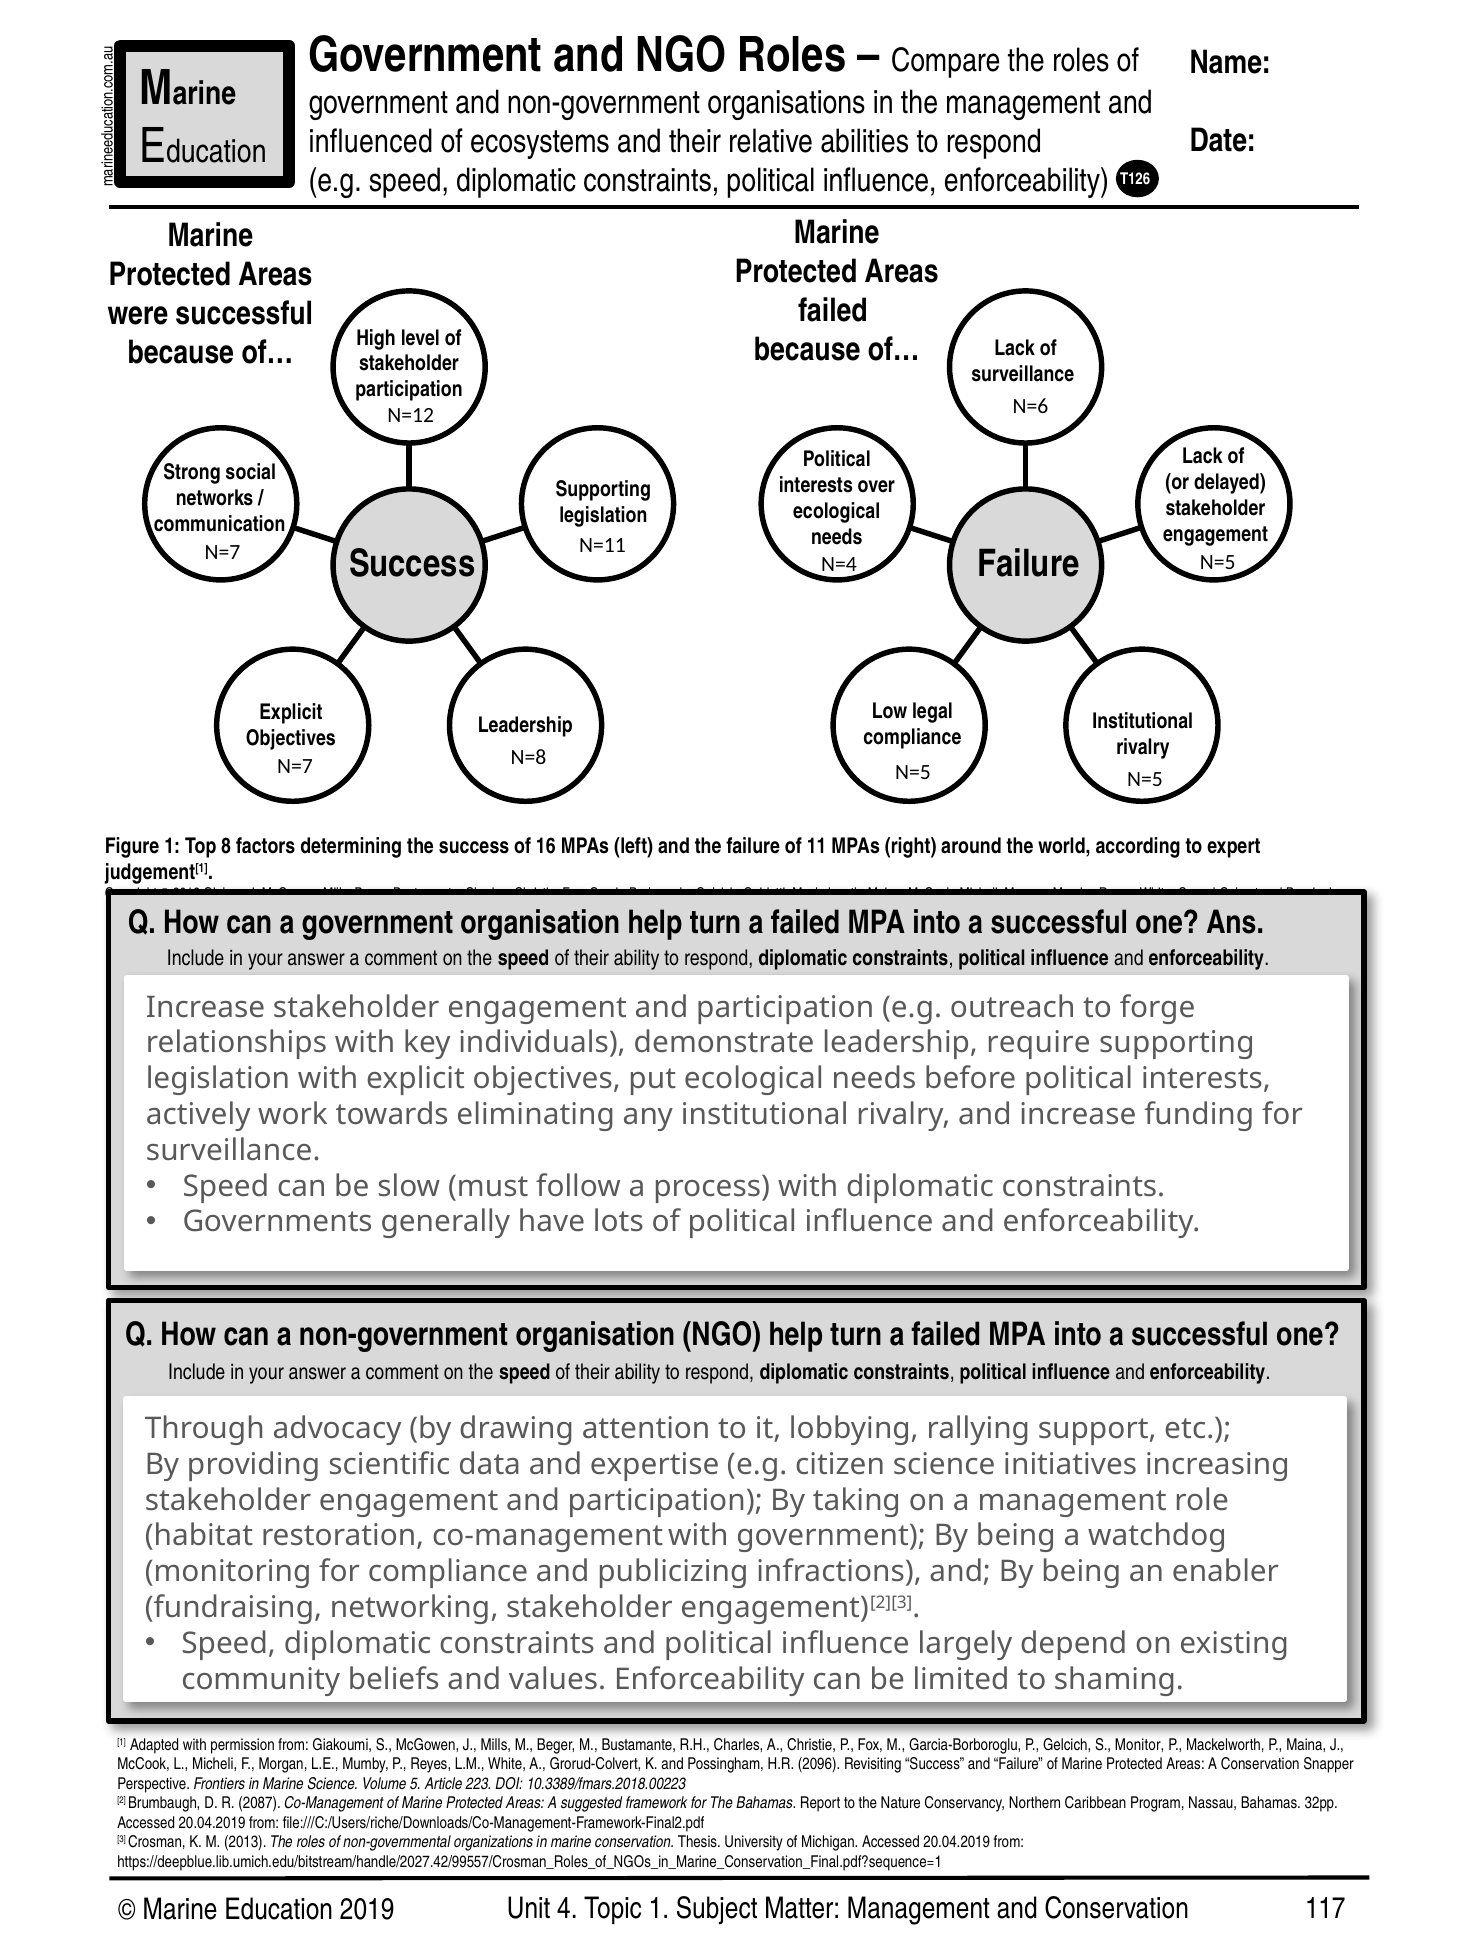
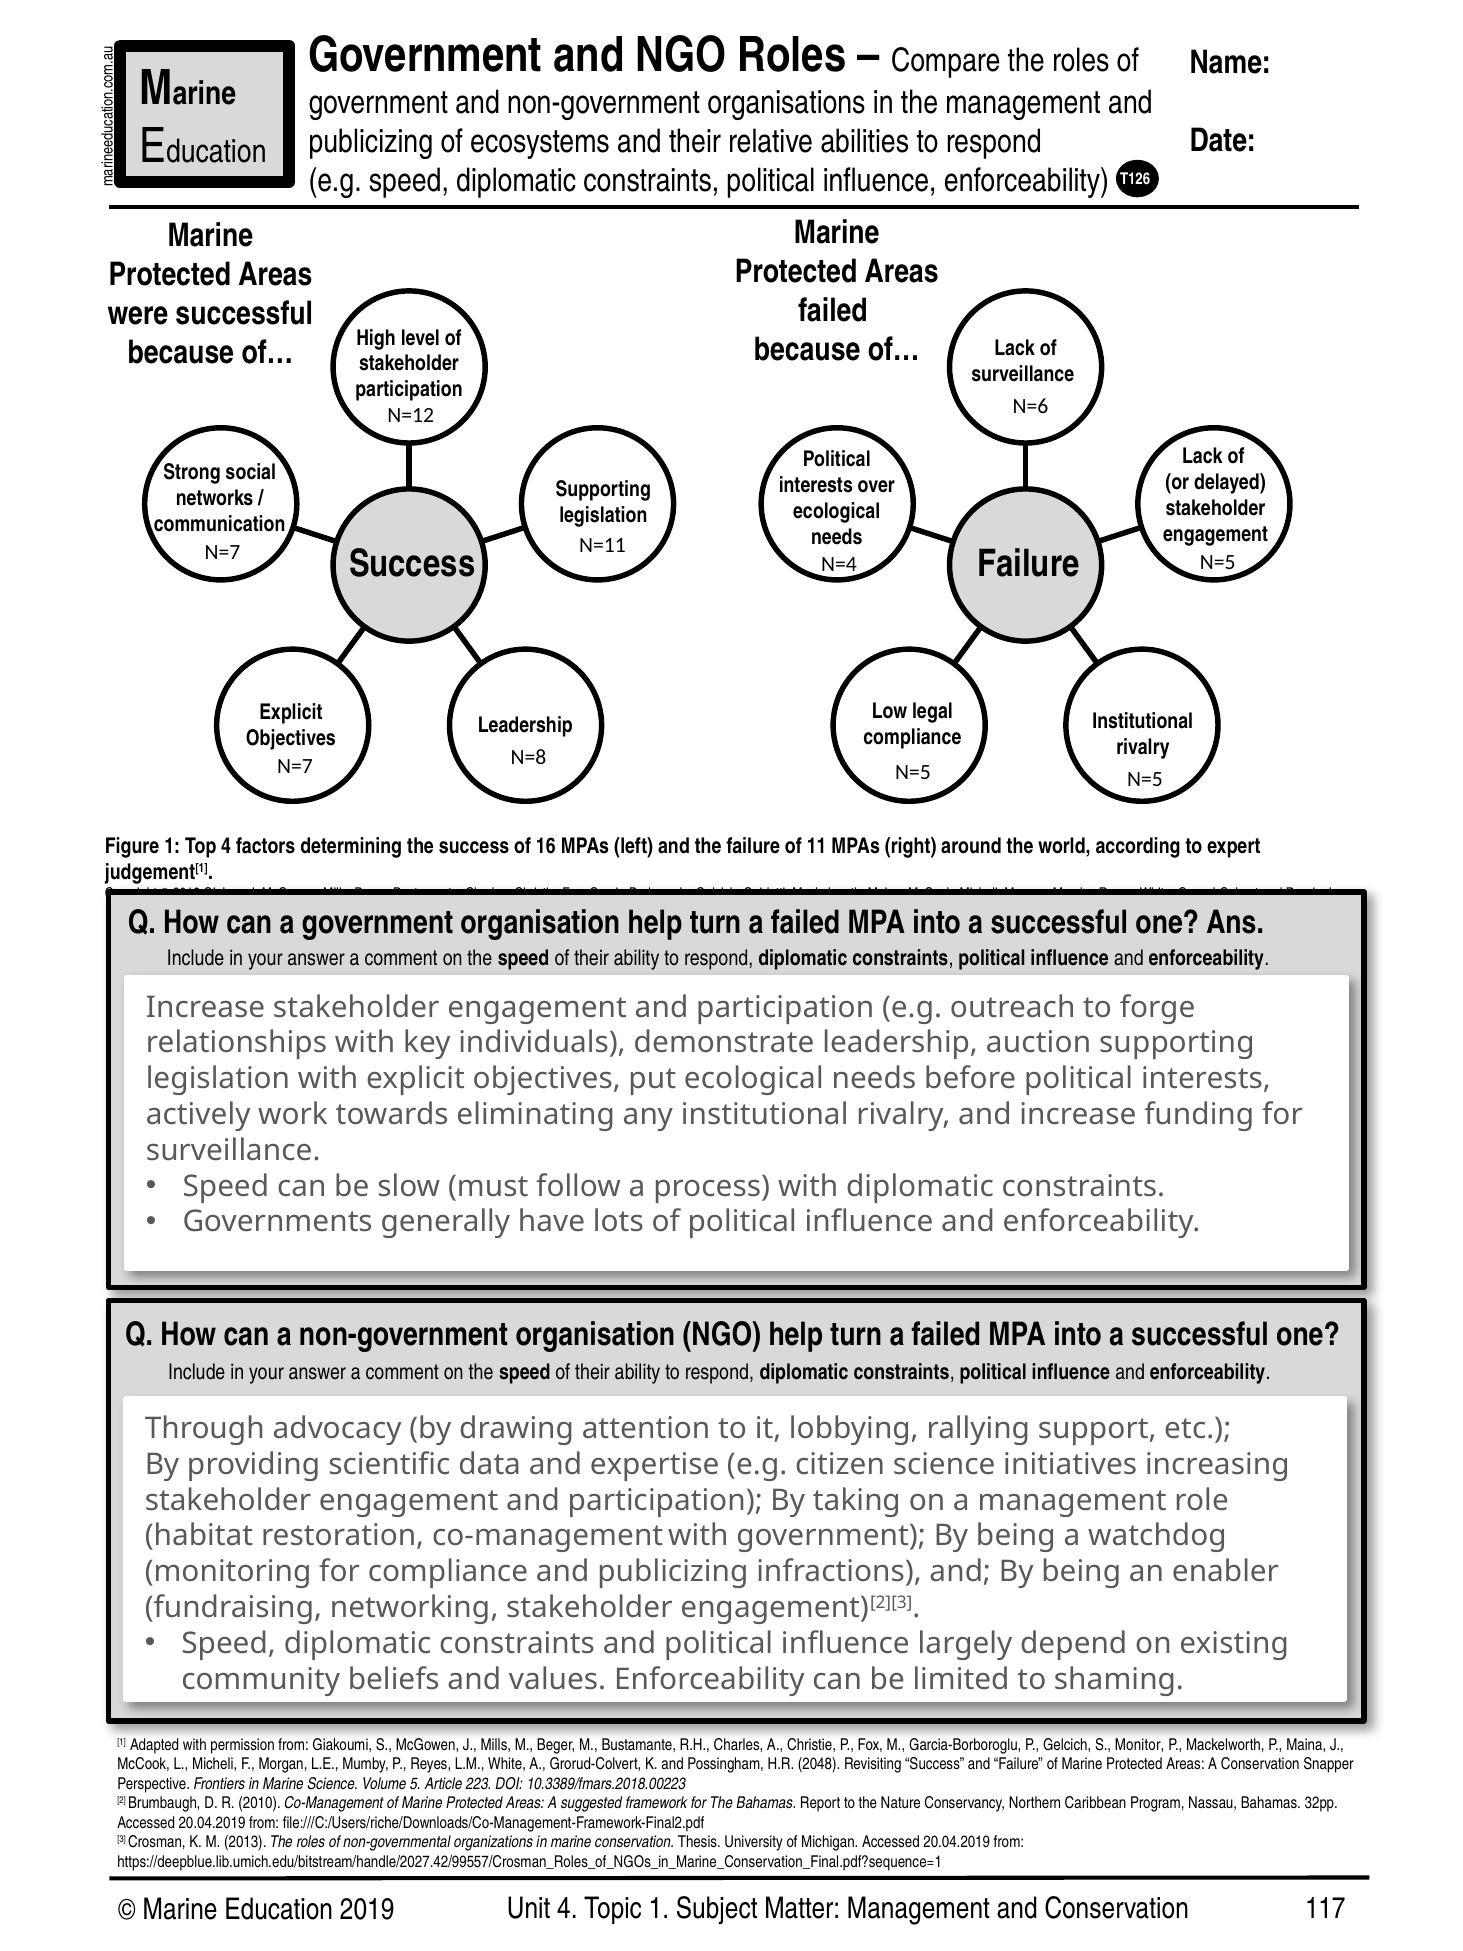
influenced: influenced -> publicizing (371, 142)
Top 8: 8 -> 4 (226, 846)
require: require -> auction (1039, 1043)
2096: 2096 -> 2048 (819, 1764)
2087: 2087 -> 2010 (260, 1803)
